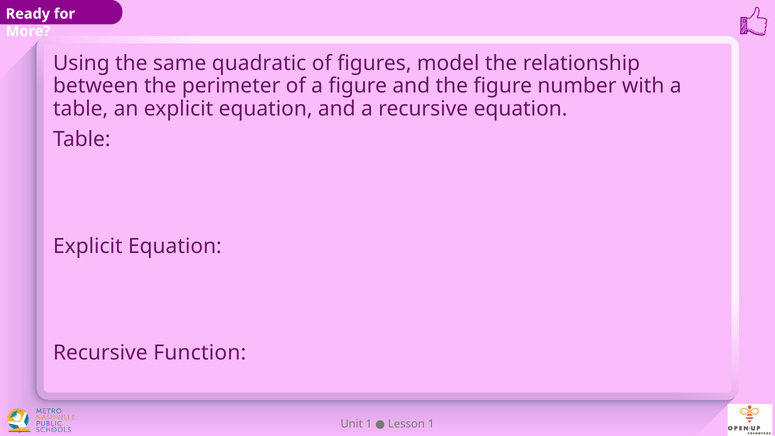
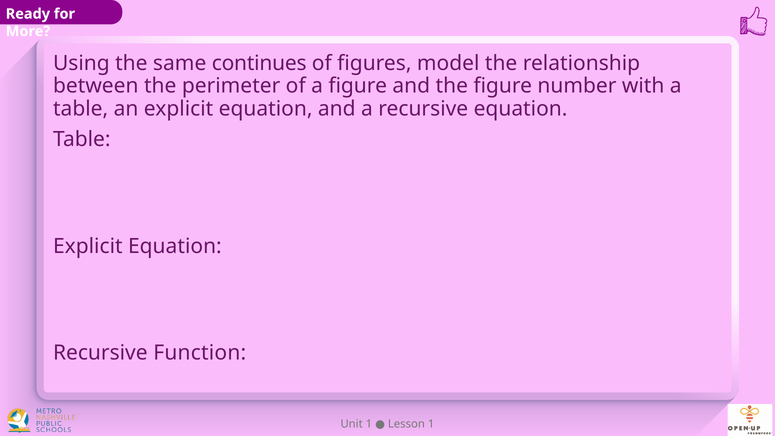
quadratic: quadratic -> continues (259, 63)
